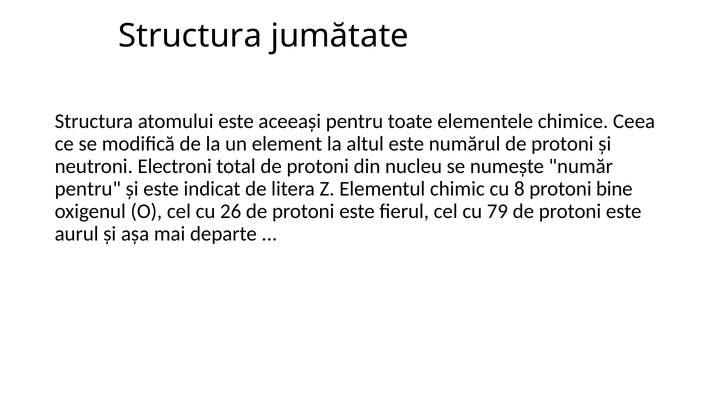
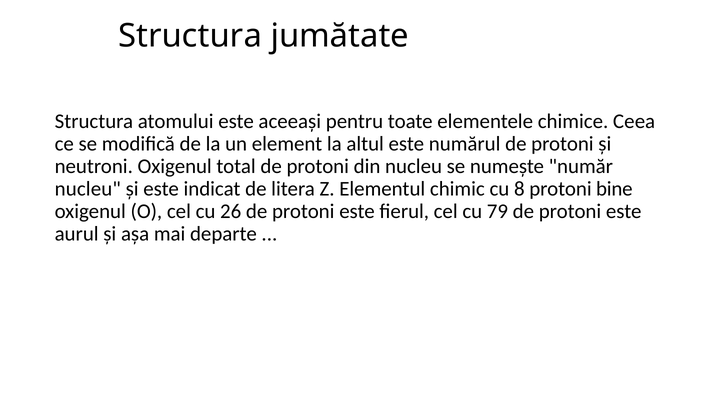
neutroni Electroni: Electroni -> Oxigenul (175, 166)
pentru: pentru -> nucleu (88, 189)
